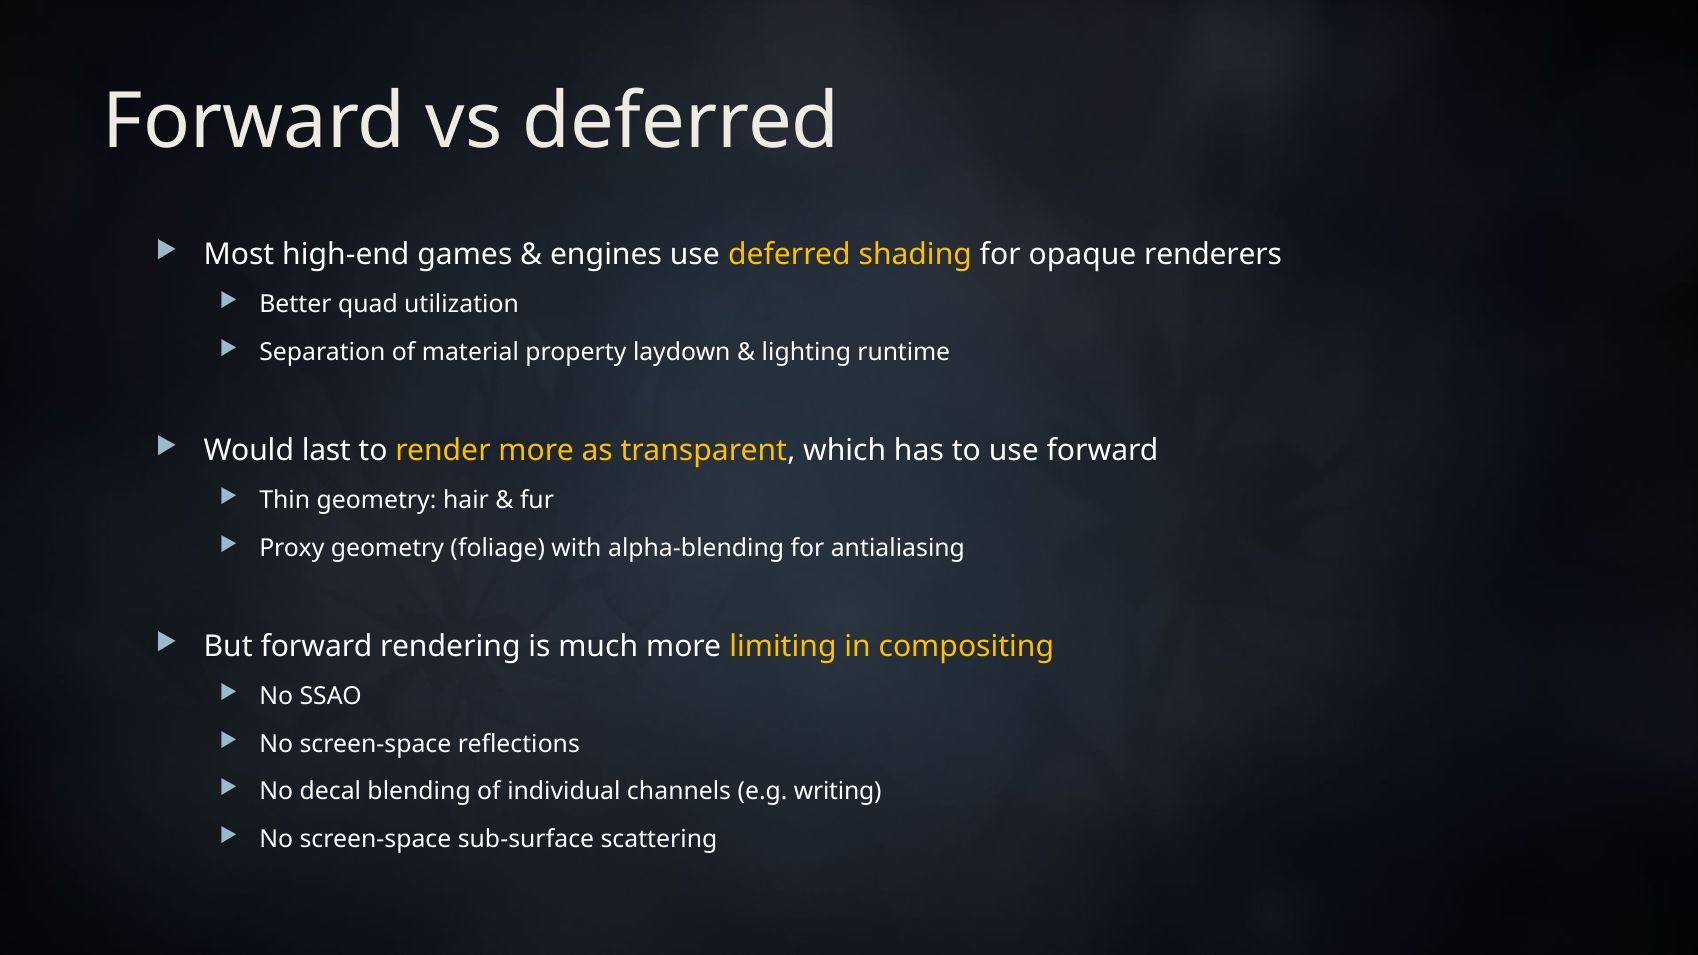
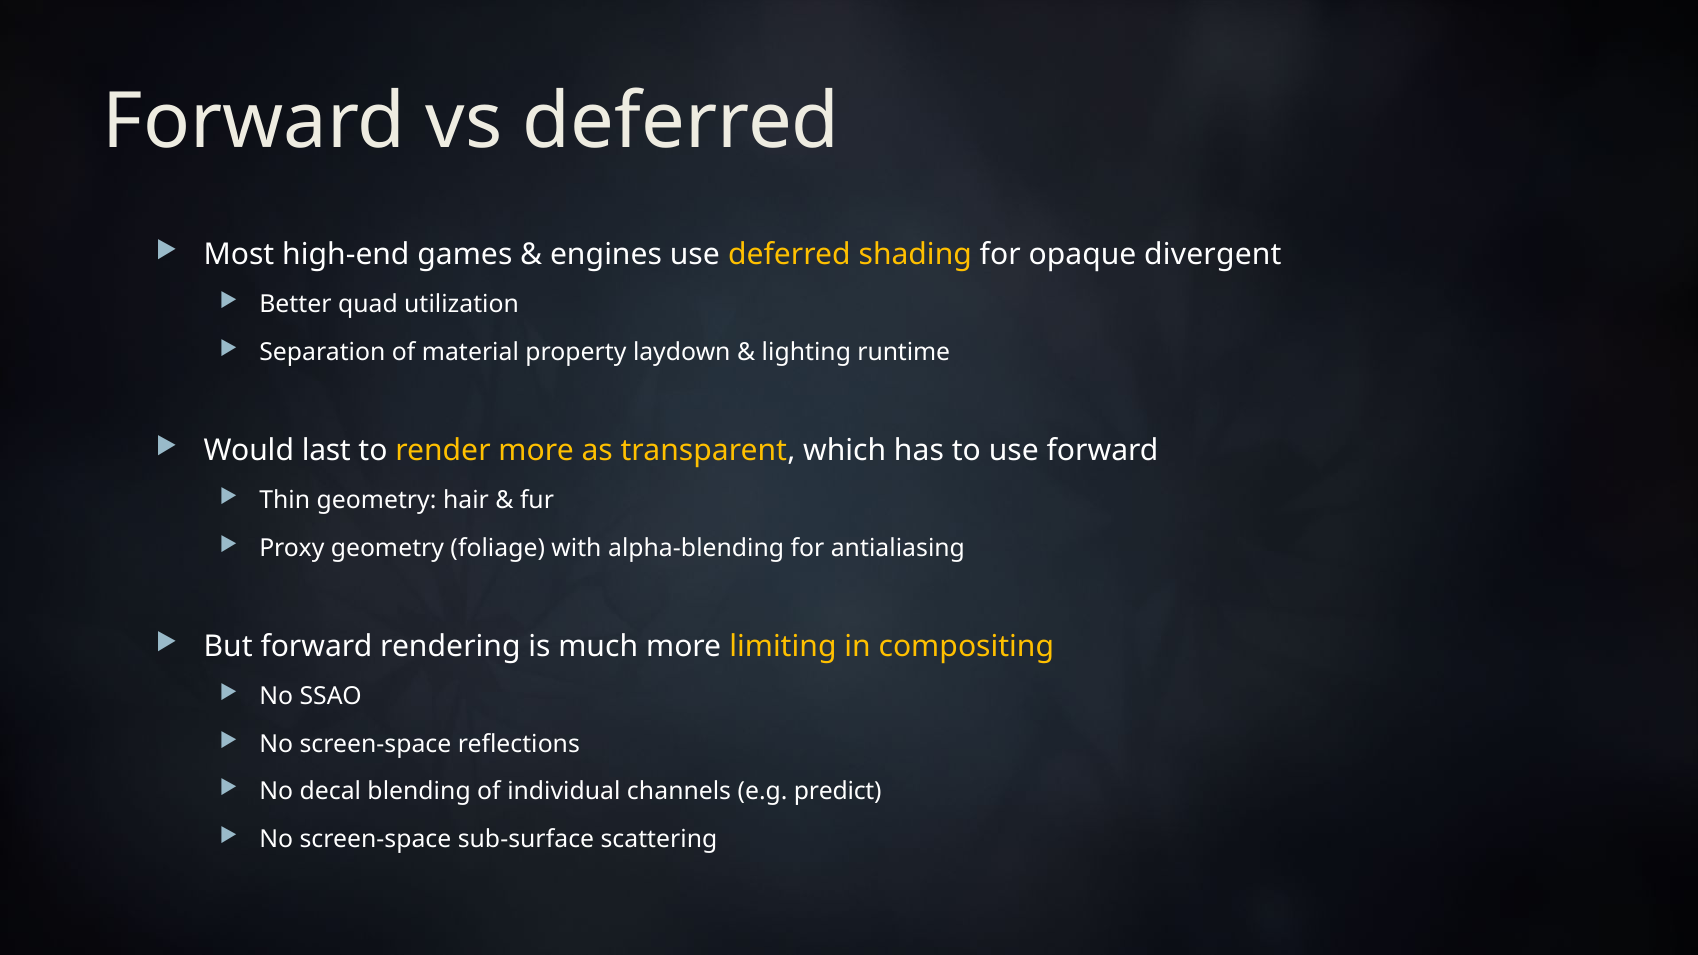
renderers: renderers -> divergent (1213, 254)
writing: writing -> predict (838, 792)
